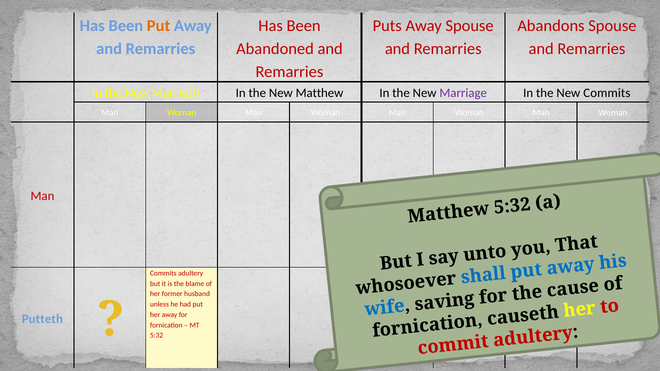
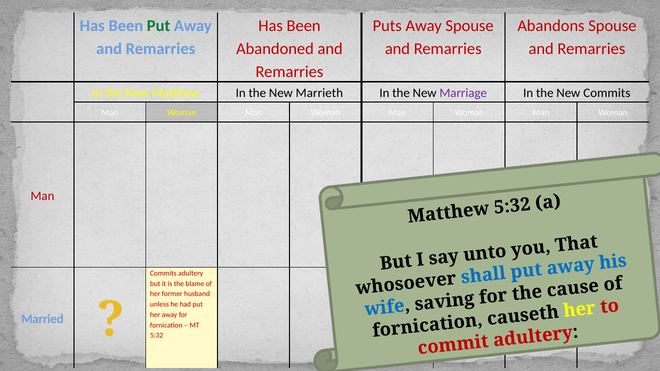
Put colour: orange -> green (159, 26)
New Marrieth: Marrieth -> Matthew (176, 93)
New Matthew: Matthew -> Marrieth (319, 93)
Putteth: Putteth -> Married (42, 319)
